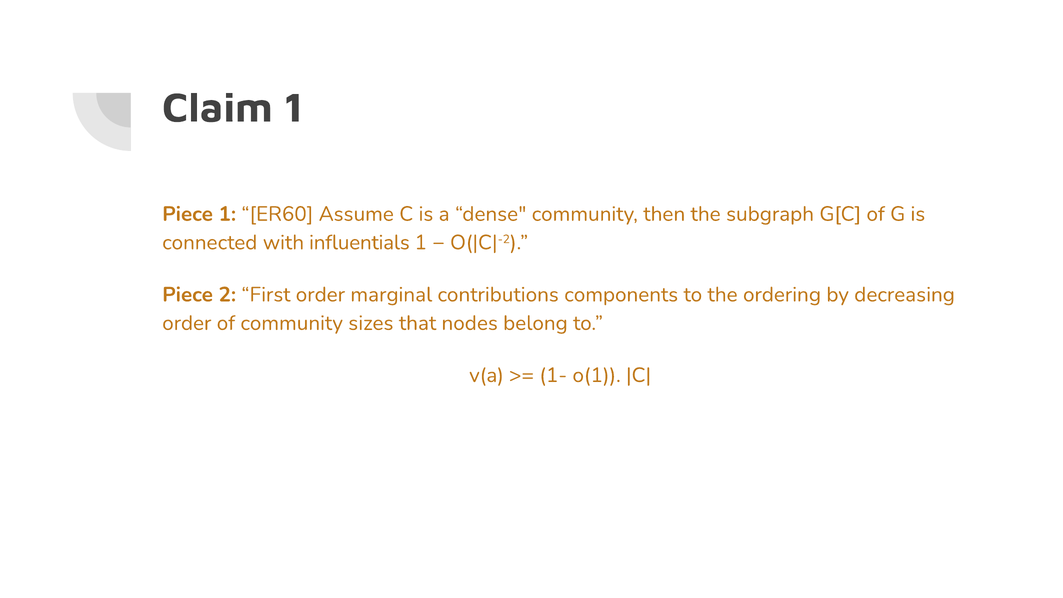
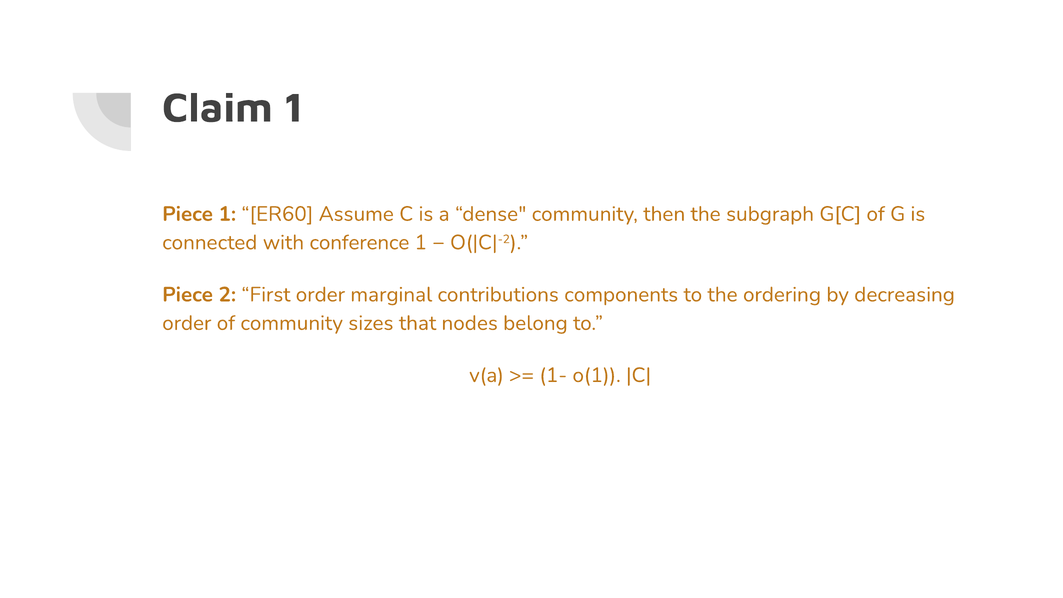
influentials: influentials -> conference (359, 242)
